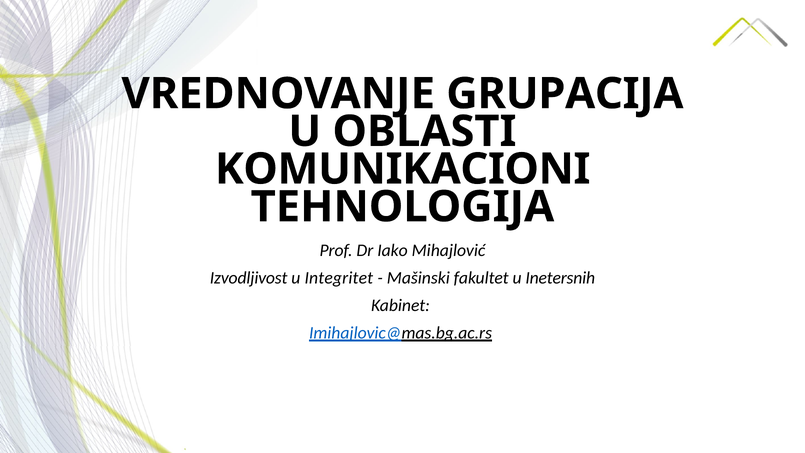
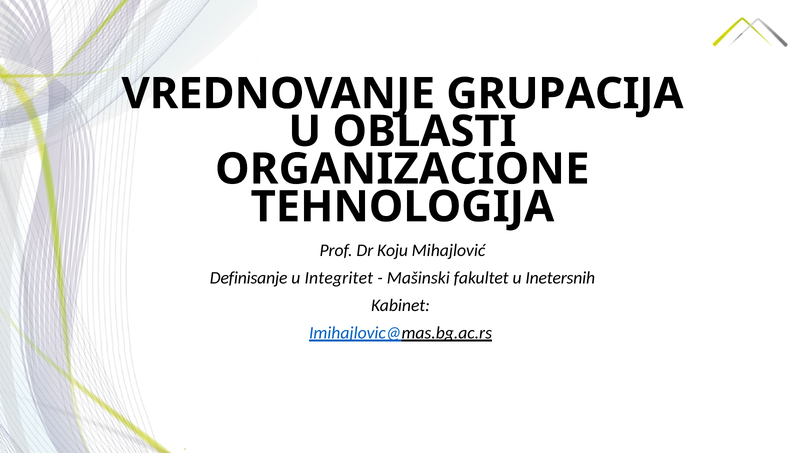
KOMUNIKACIONI: KOMUNIKACIONI -> ORGANIZACIONE (402, 169)
Iako: Iako -> Koju (393, 250)
Izvodljivost: Izvodljivost -> Definisanje (249, 278)
